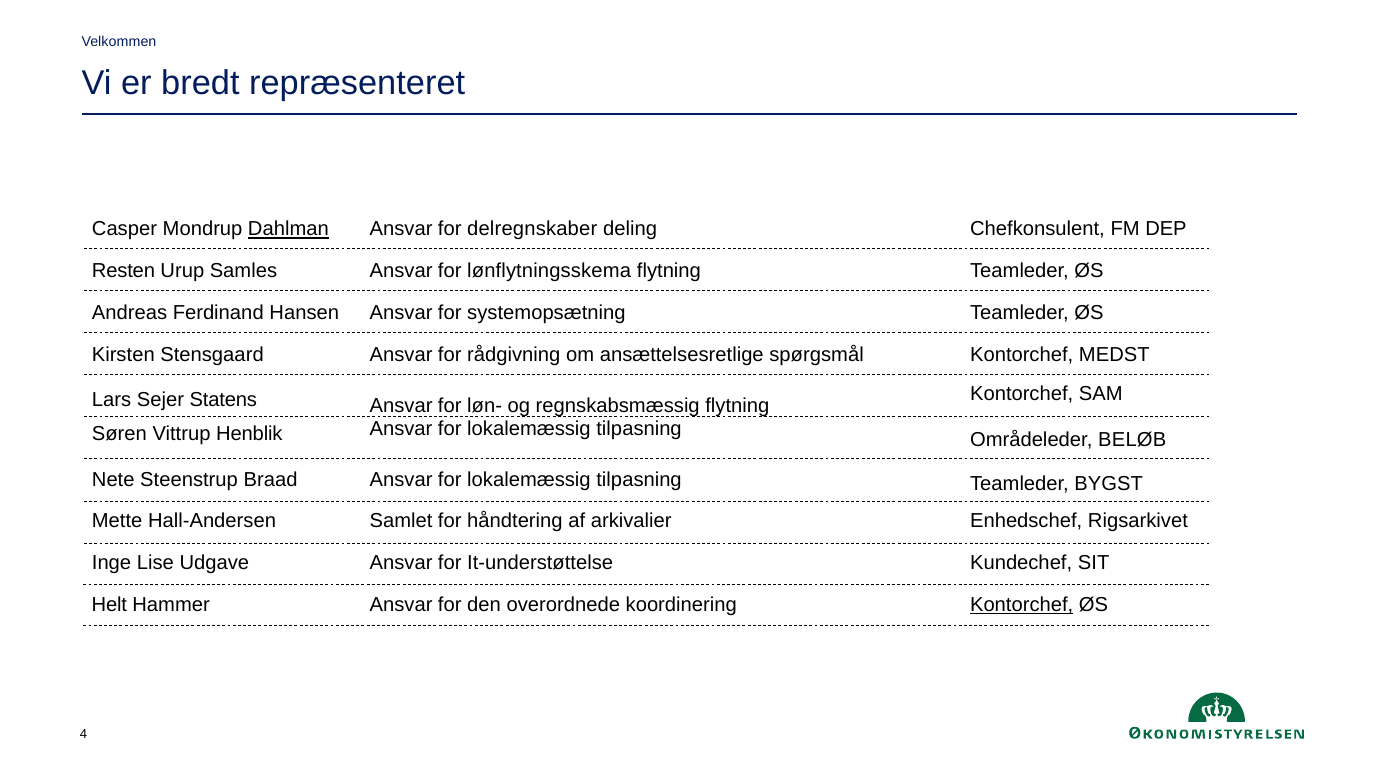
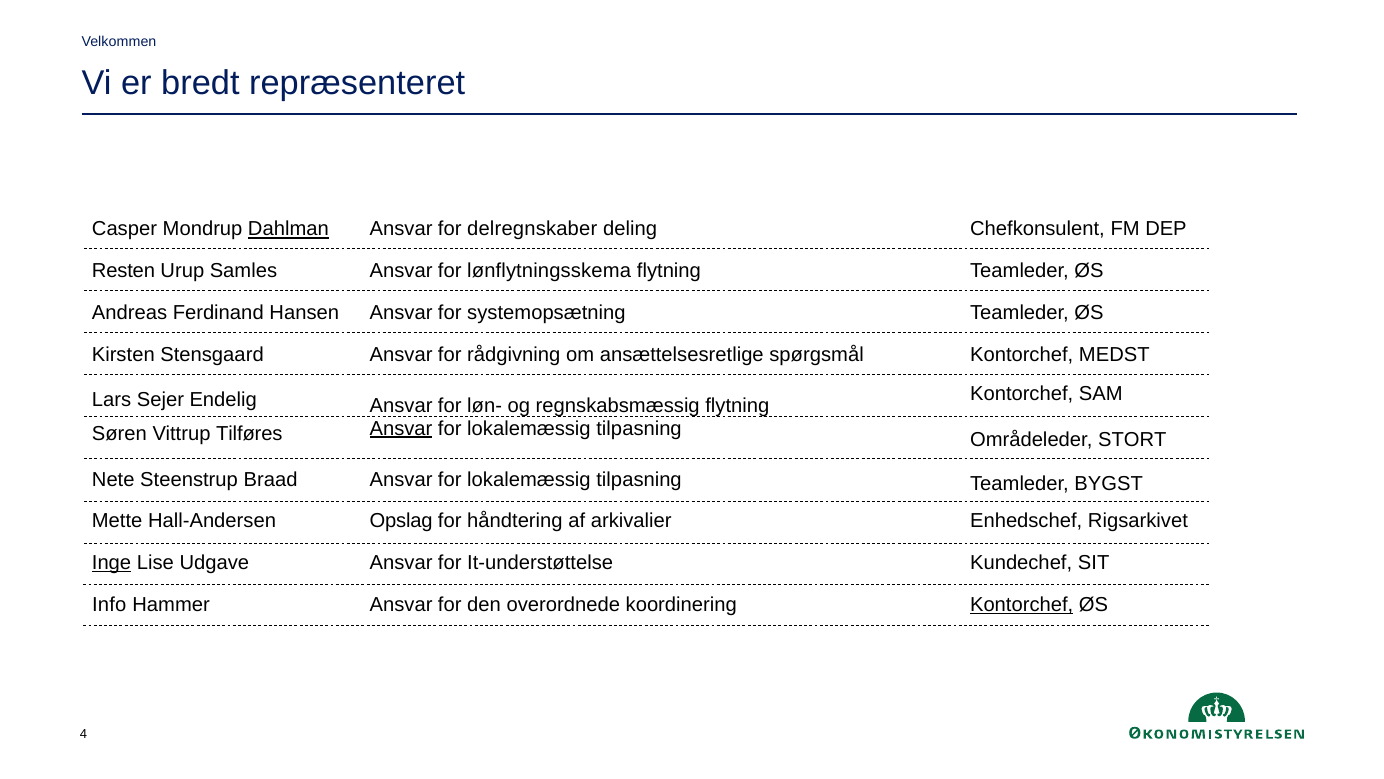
Statens: Statens -> Endelig (223, 400)
Ansvar underline: none -> present (401, 428)
Henblik: Henblik -> Tilføres (249, 434)
BELØB: BELØB -> STORT (1132, 439)
Samlet: Samlet -> Opslag (401, 521)
Inge underline: none -> present (112, 563)
Helt: Helt -> Info (109, 604)
